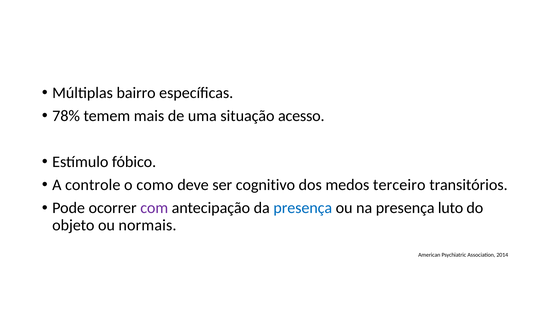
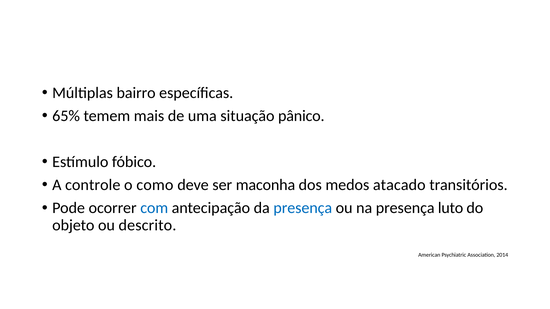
78%: 78% -> 65% (66, 116)
acesso: acesso -> pânico (301, 116)
cognitivo: cognitivo -> maconha (265, 185)
terceiro: terceiro -> atacado (399, 185)
com colour: purple -> blue (154, 208)
normais: normais -> descrito (147, 226)
